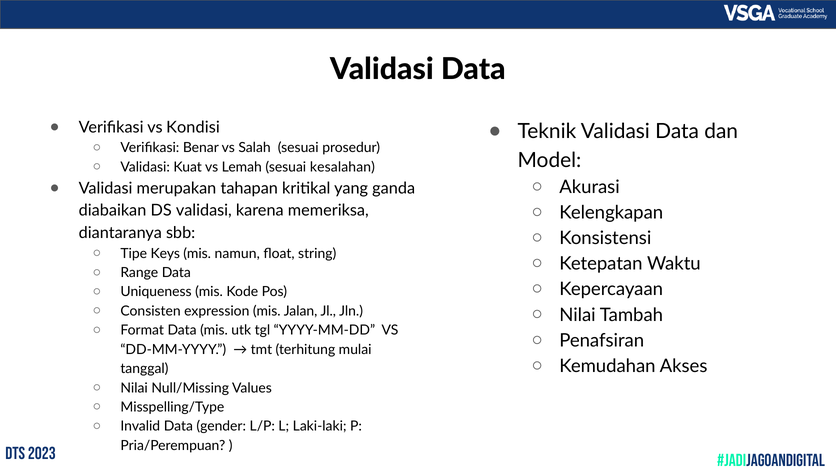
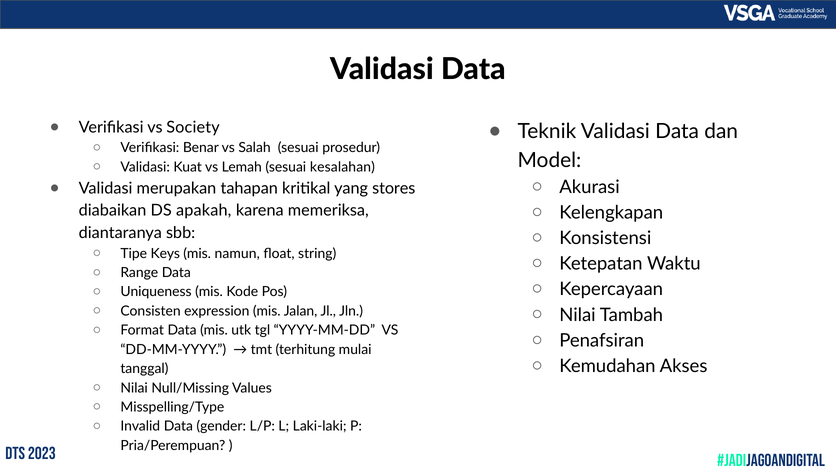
Kondisi: Kondisi -> Society (193, 127)
ganda: ganda -> stores (394, 188)
DS validasi: validasi -> apakah (204, 211)
